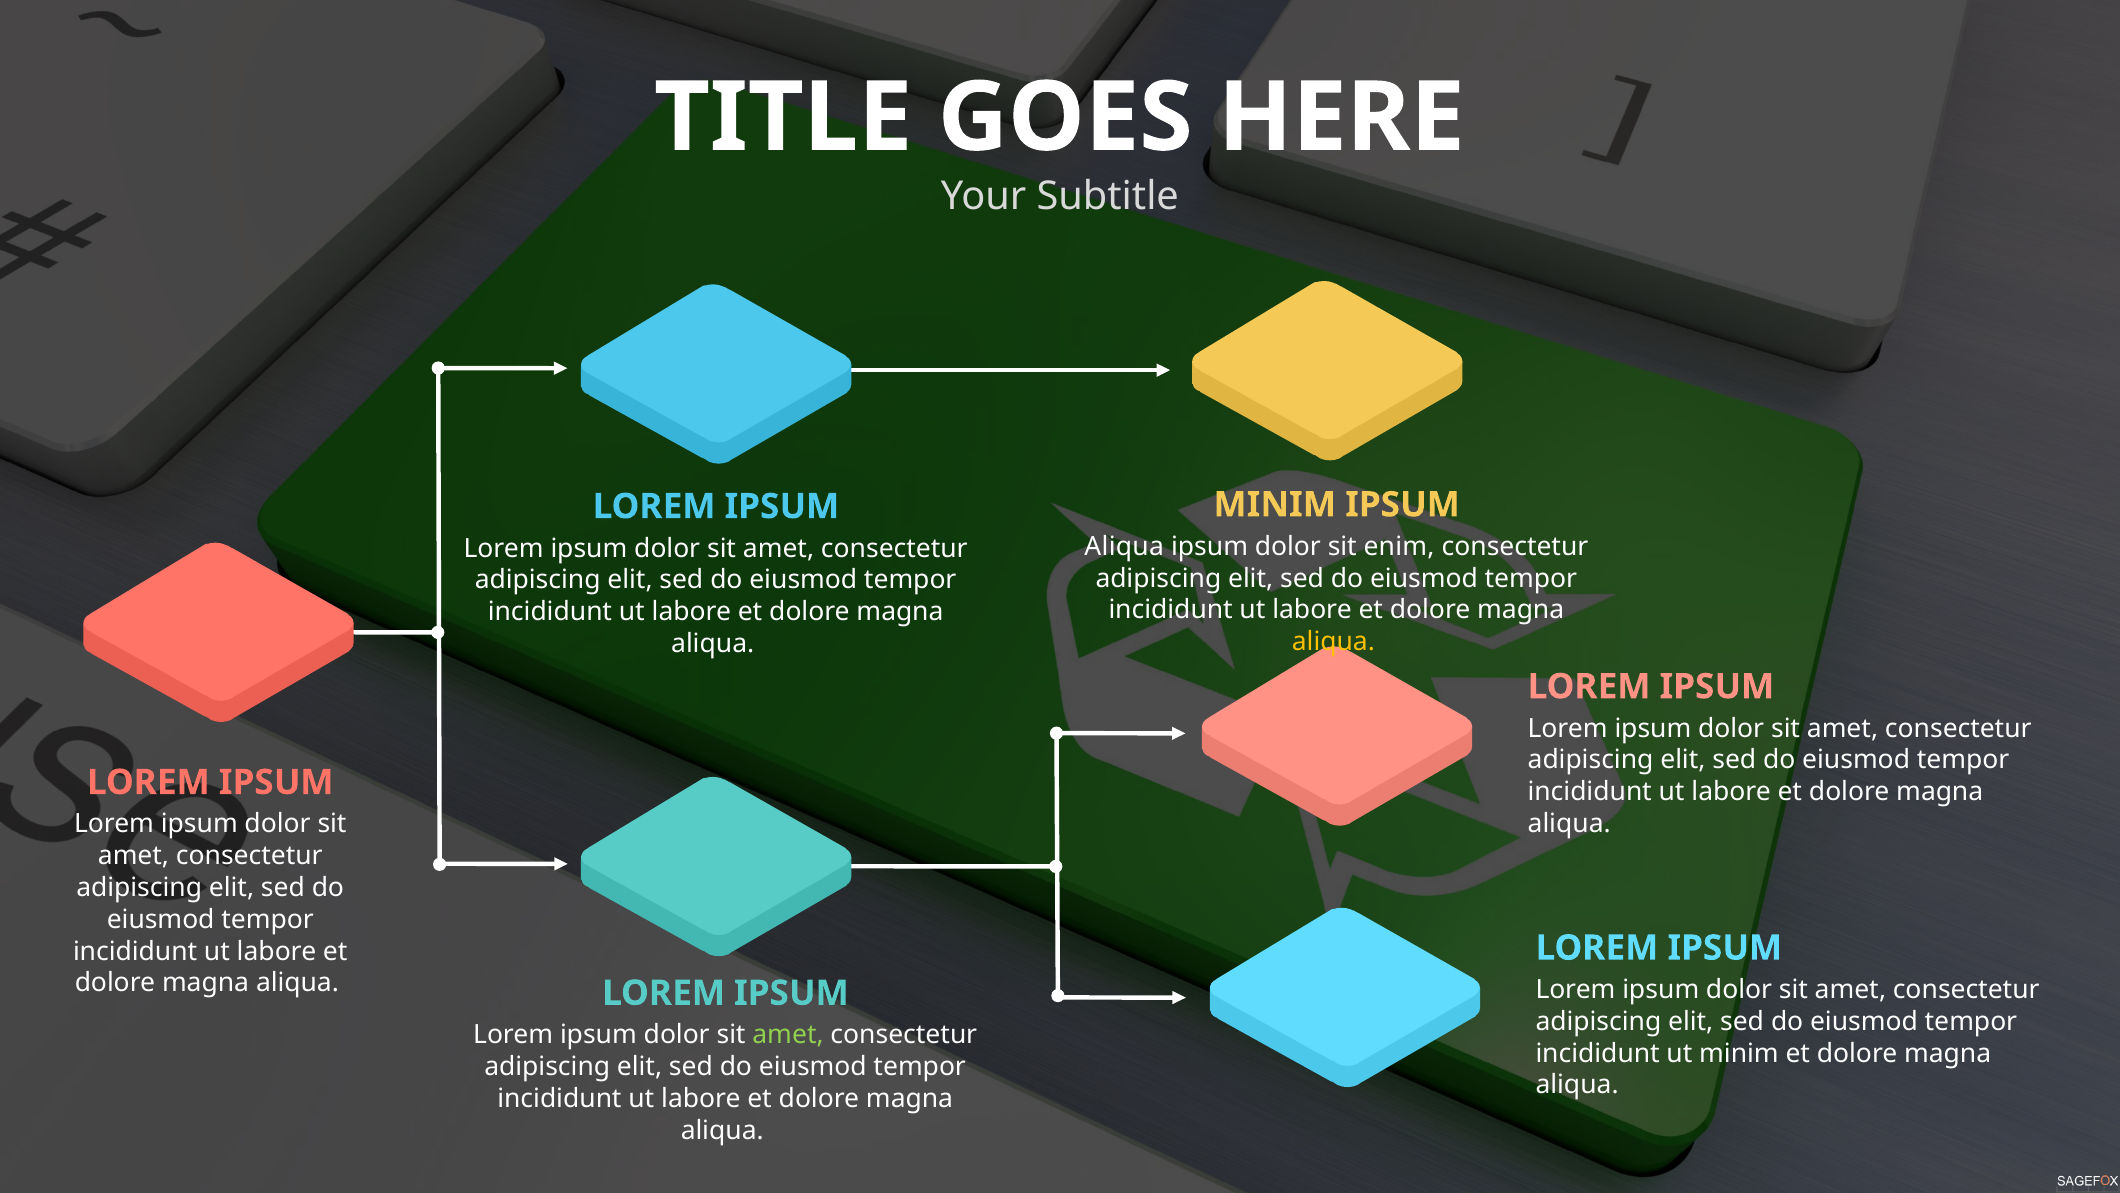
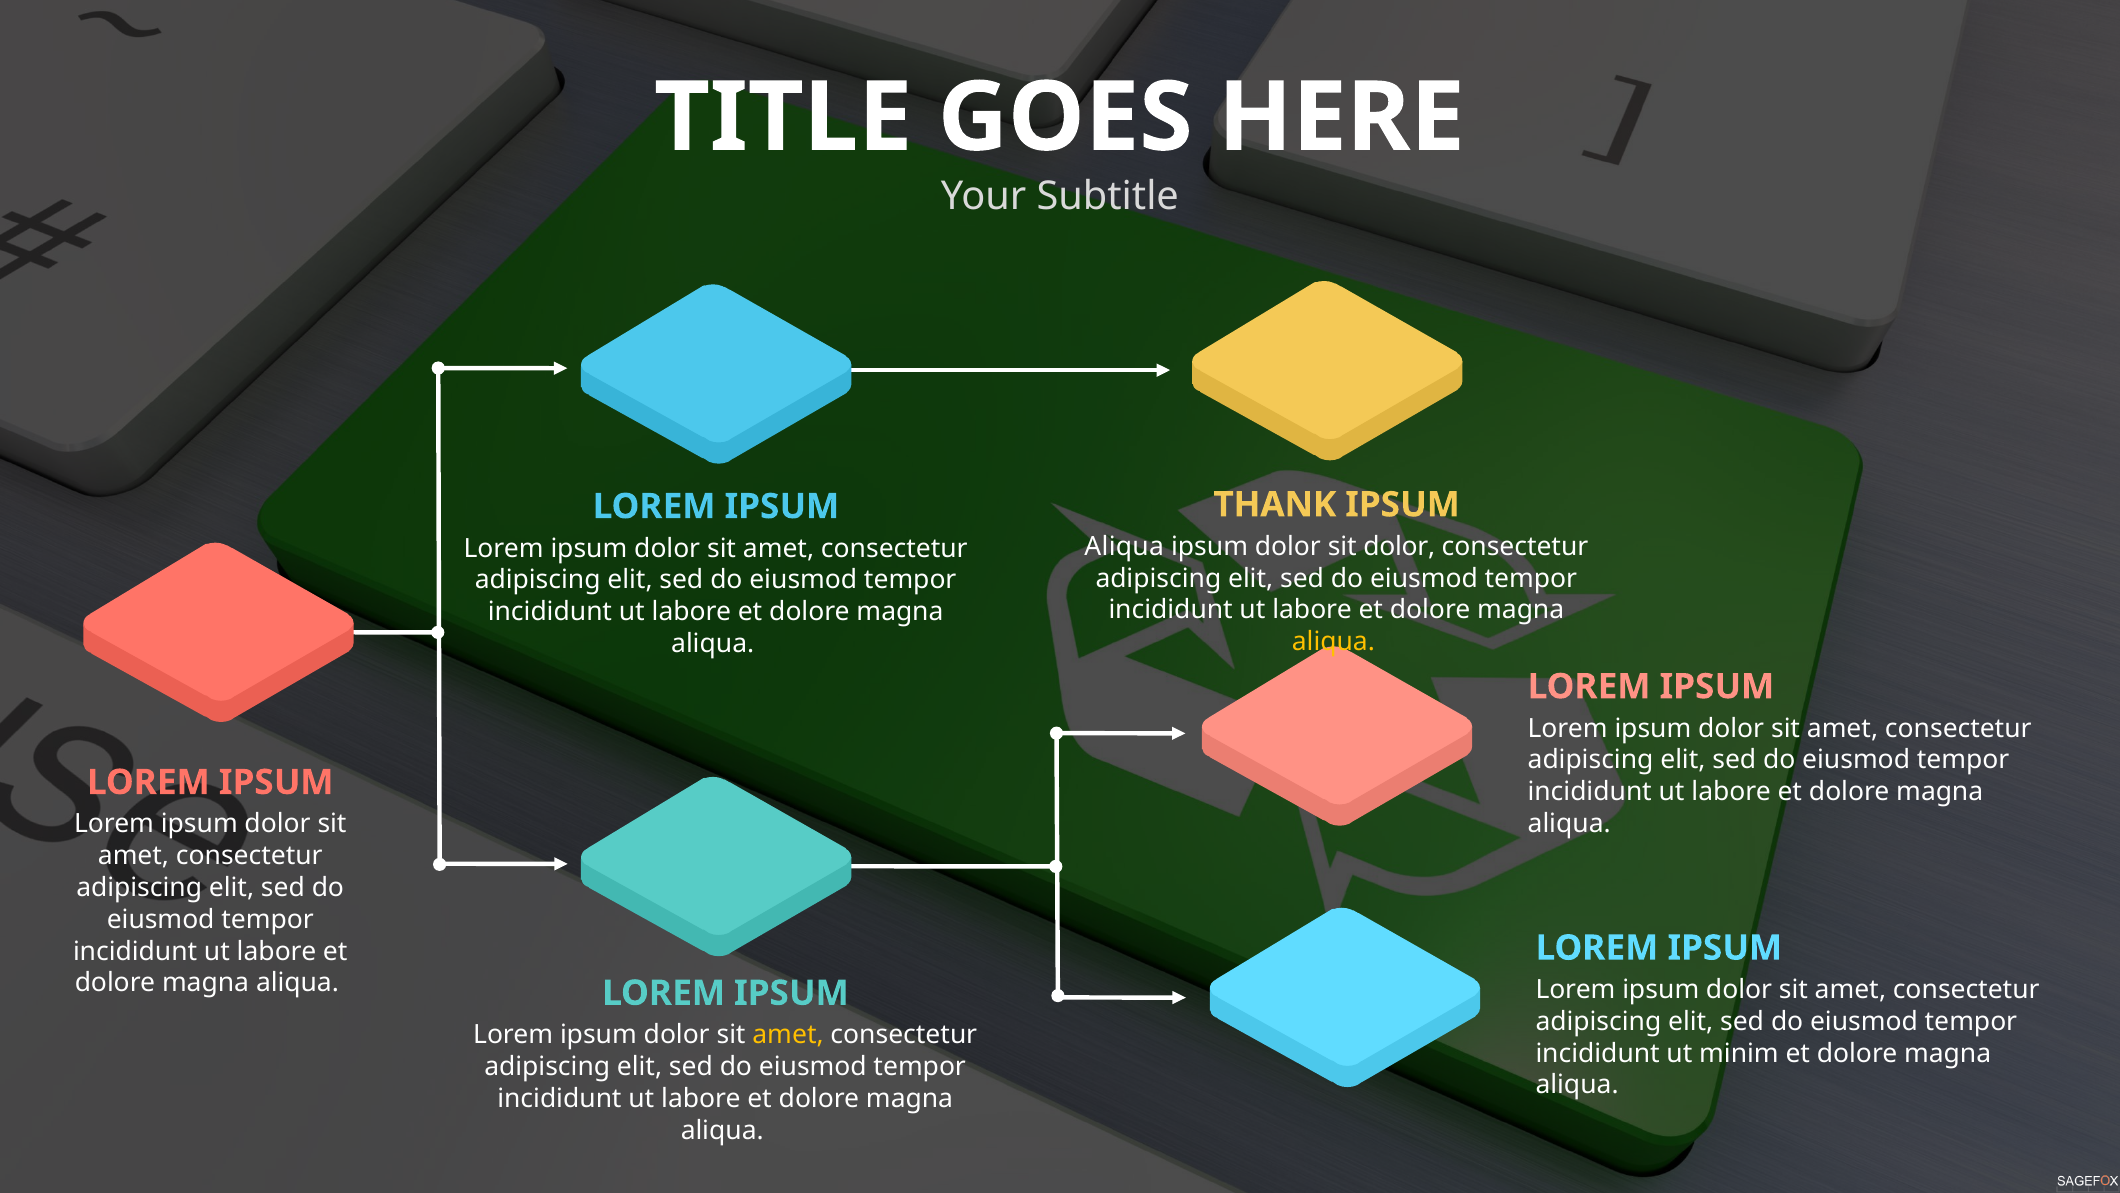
MINIM: MINIM -> THANK (1275, 505)
sit enim: enim -> dolor (1399, 546)
amet colour: light green -> yellow (788, 1035)
